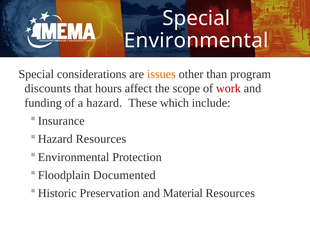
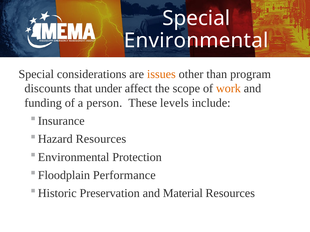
hours: hours -> under (109, 89)
work colour: red -> orange (228, 89)
hazard: hazard -> person (104, 103)
which: which -> levels (174, 103)
Documented: Documented -> Performance (124, 175)
